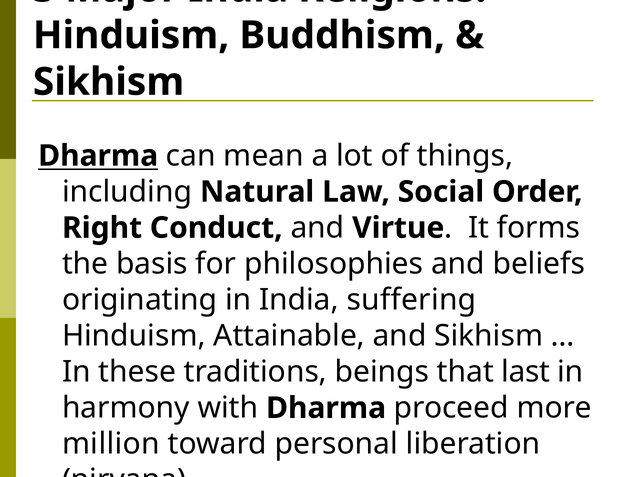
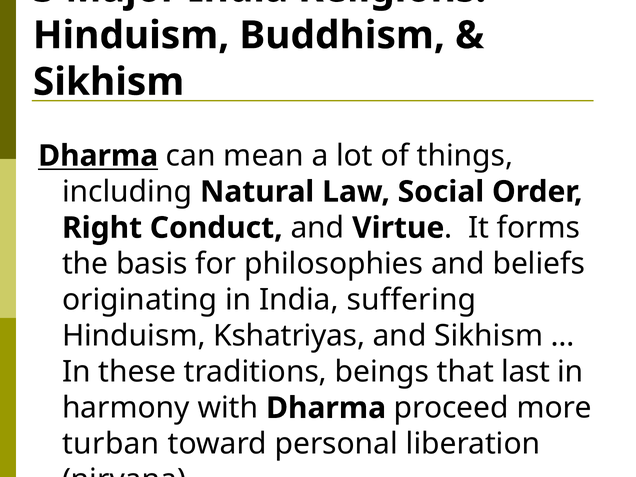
Attainable: Attainable -> Kshatriyas (289, 336)
million: million -> turban (111, 444)
